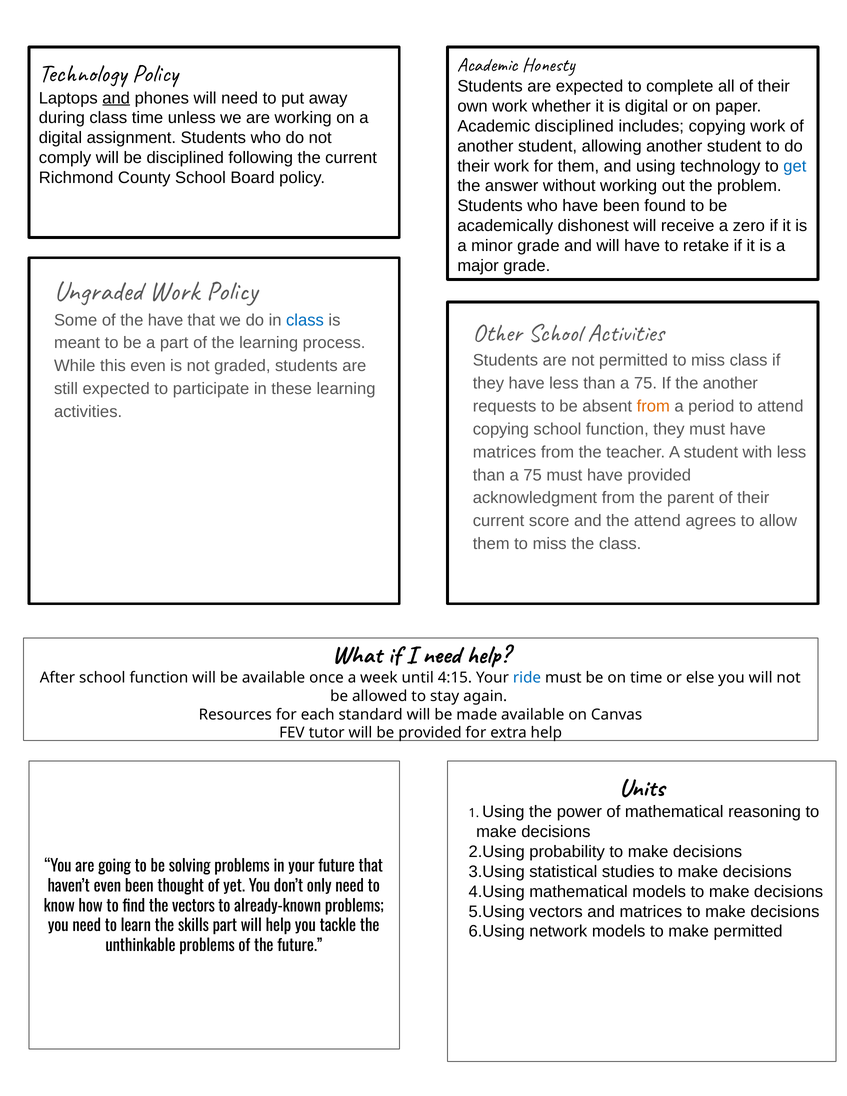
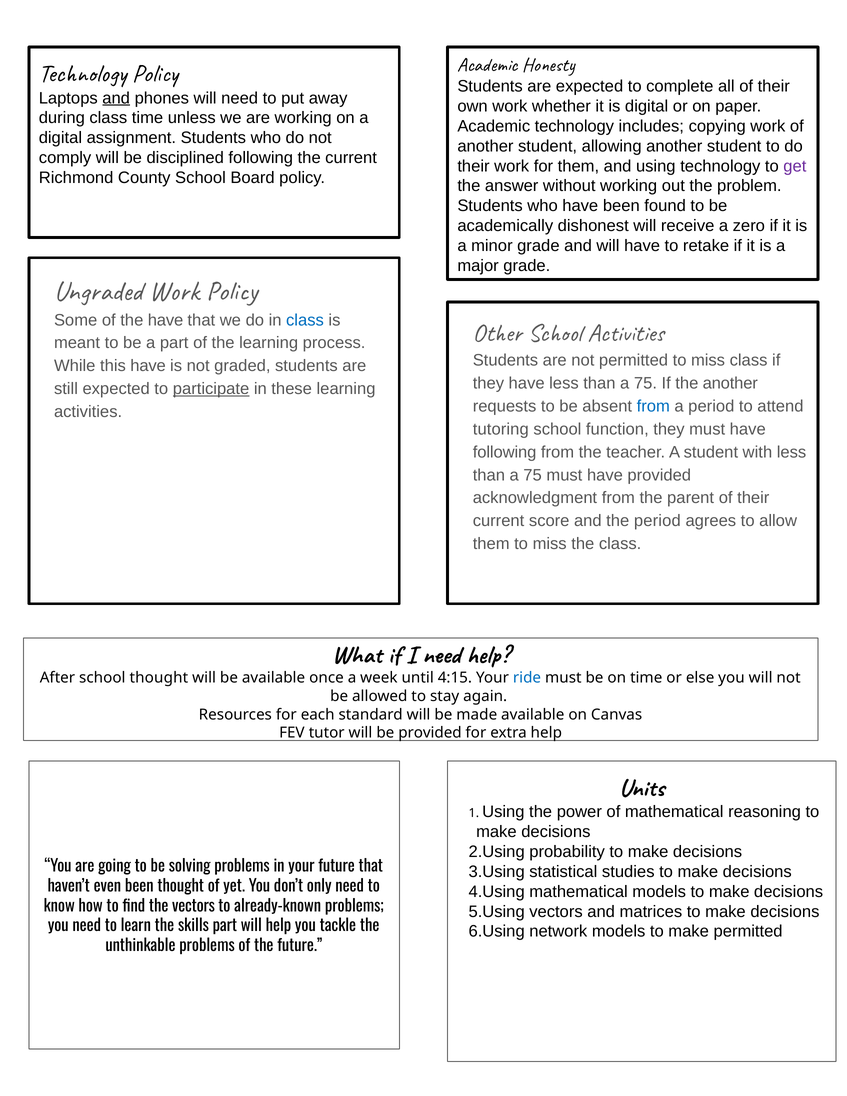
Academic disciplined: disciplined -> technology (574, 126)
get colour: blue -> purple (795, 166)
this even: even -> have (148, 366)
participate underline: none -> present (211, 389)
from colour: orange -> blue (653, 406)
copying: copying -> tutoring (501, 429)
matrices: matrices -> following (505, 452)
the attend: attend -> period (657, 521)
After school function: function -> thought (159, 678)
